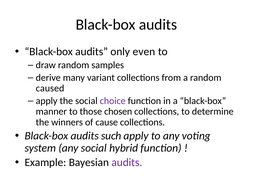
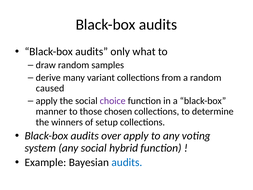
even: even -> what (144, 52)
cause: cause -> setup (107, 122)
such: such -> over (111, 136)
audits colour: purple -> blue (127, 162)
